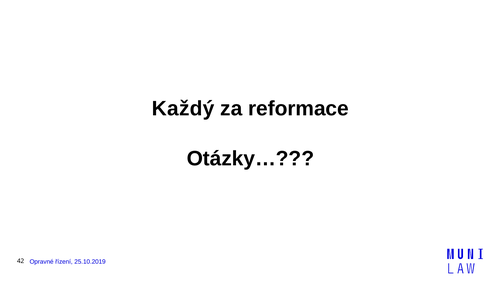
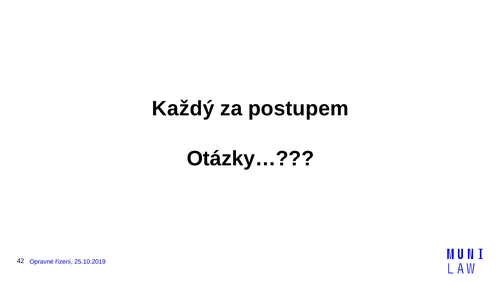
reformace: reformace -> postupem (298, 108)
